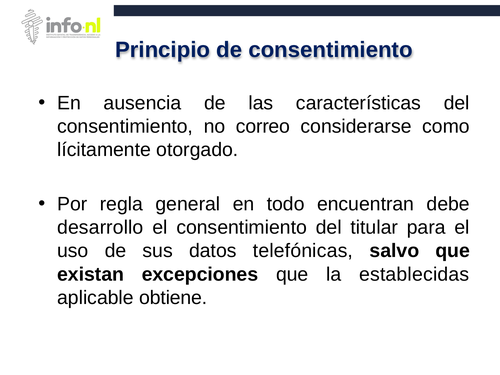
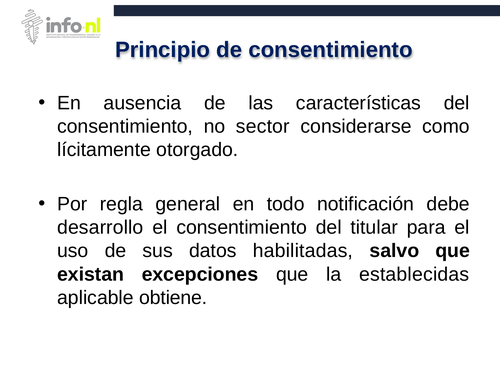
correo: correo -> sector (263, 126)
encuentran: encuentran -> notificación (366, 204)
telefónicas: telefónicas -> habilitadas (303, 251)
